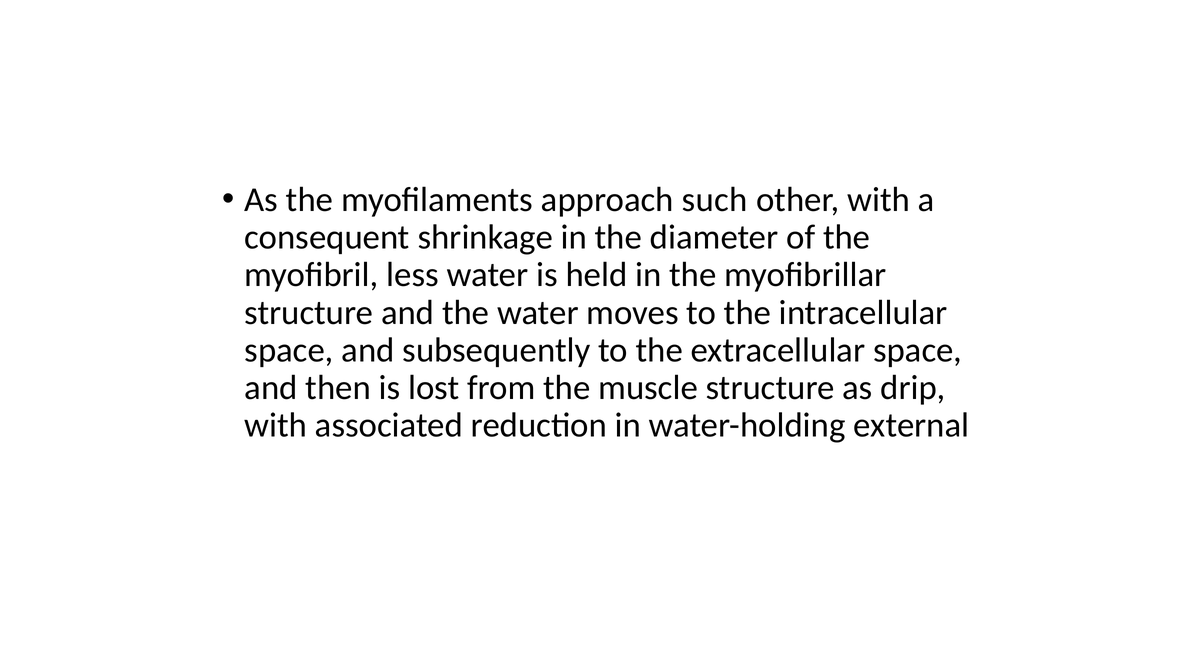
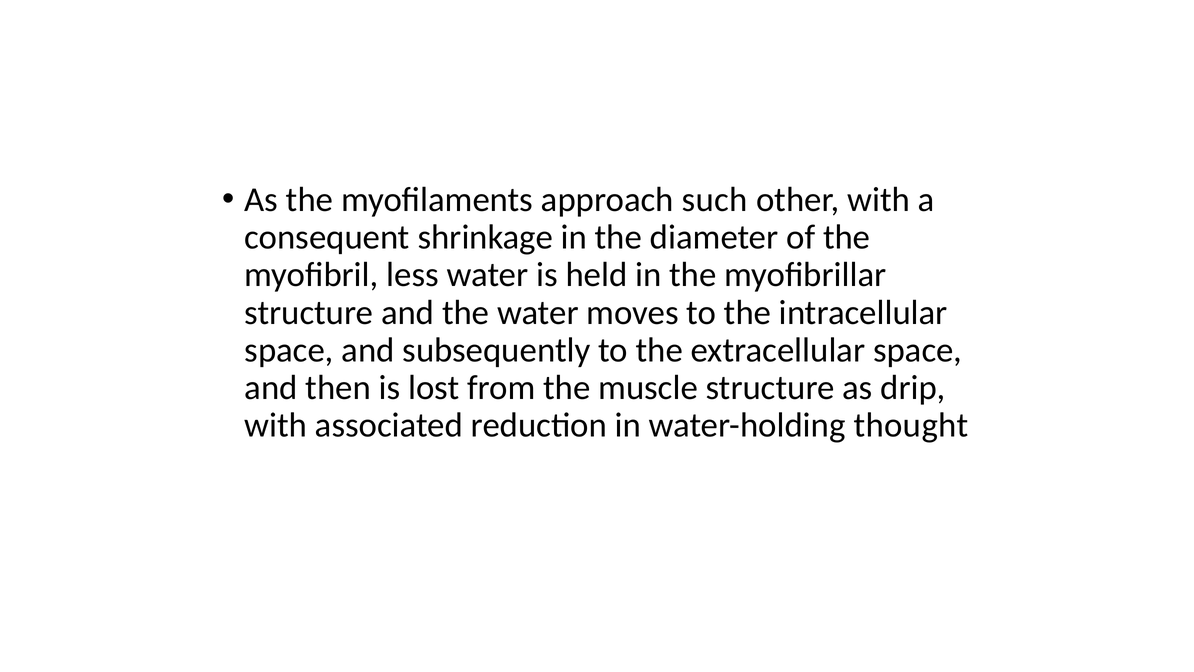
external: external -> thought (911, 425)
